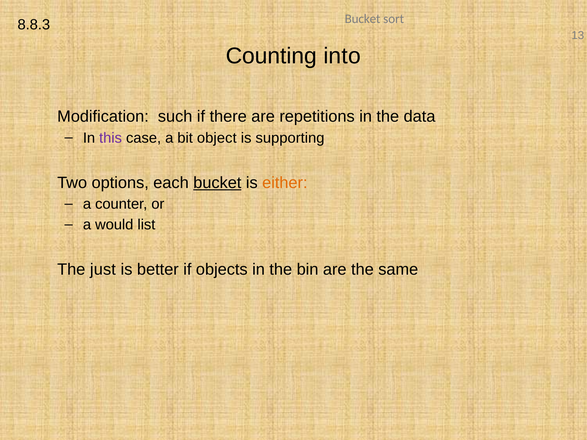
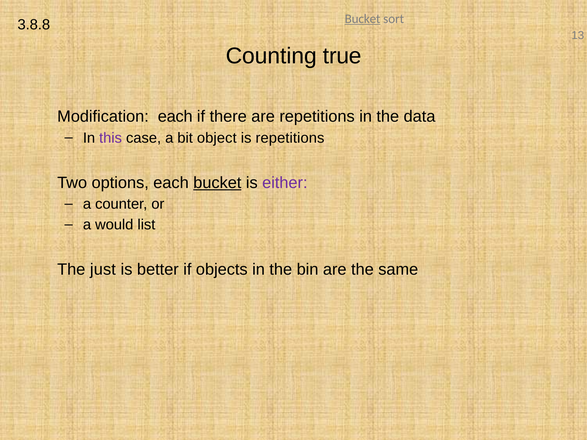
Bucket underline: none -> present (363, 19)
8.8.3: 8.8.3 -> 3.8.8 (34, 25)
into: into -> true (342, 56)
Modification such: such -> each (175, 117)
is supporting: supporting -> repetitions (290, 138)
either colour: orange -> purple (285, 183)
